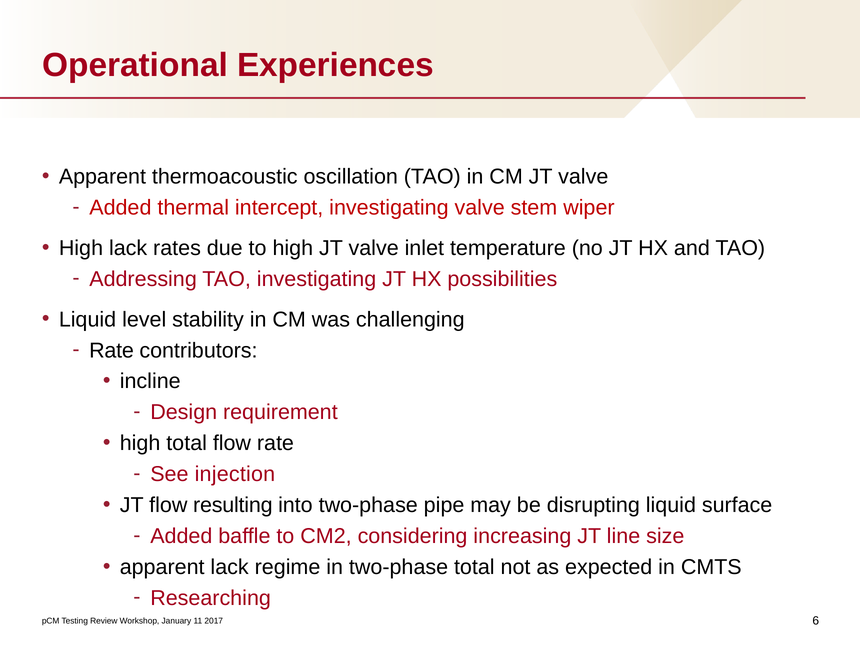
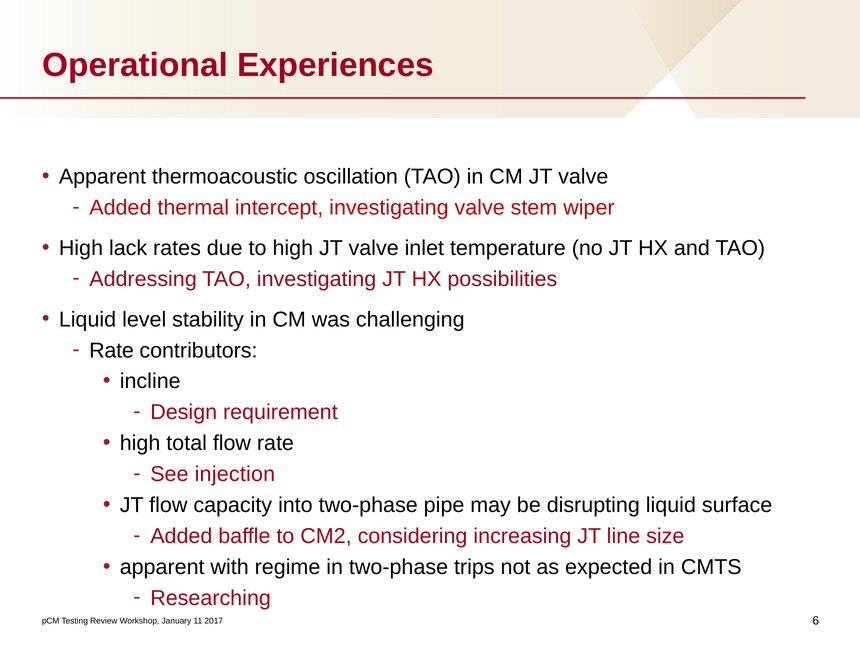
resulting: resulting -> capacity (233, 505)
apparent lack: lack -> with (230, 567)
two-phase total: total -> trips (474, 567)
